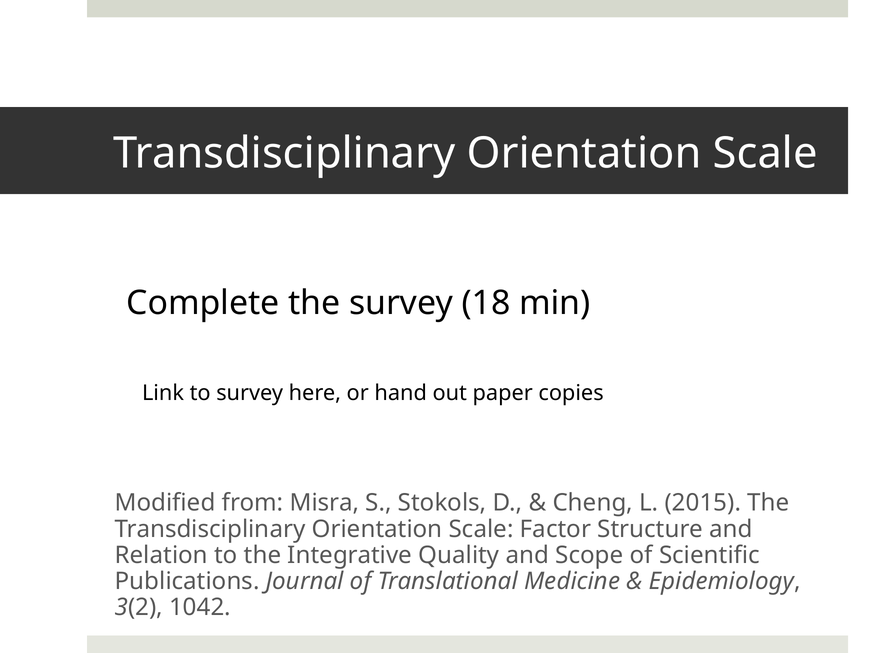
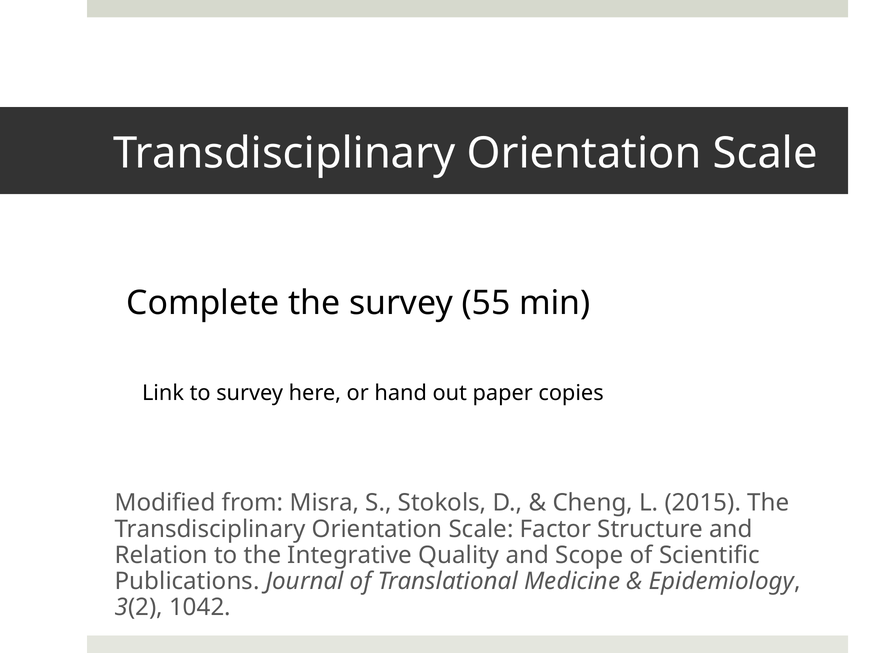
18: 18 -> 55 (486, 303)
